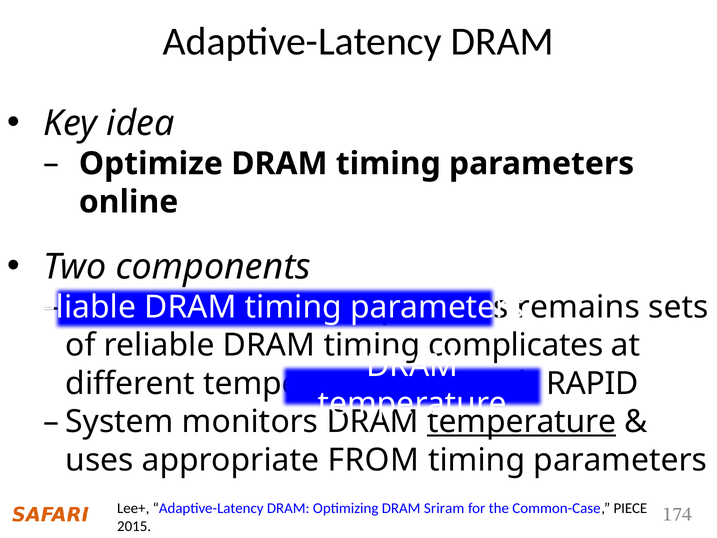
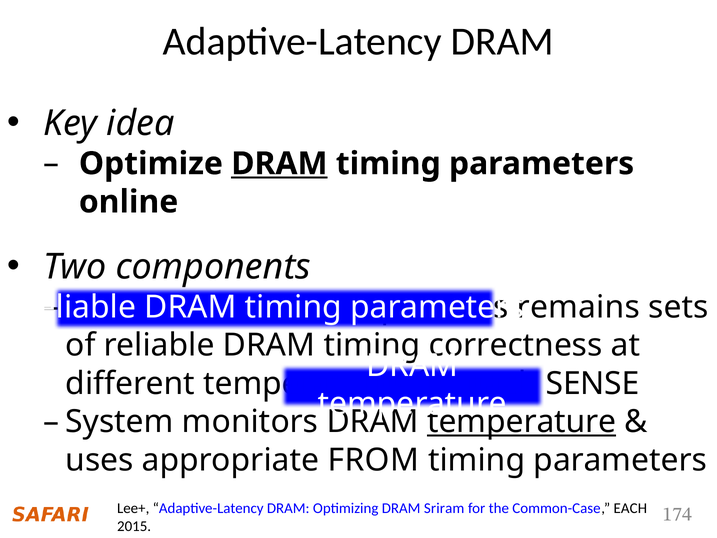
DRAM underline: none -> present (279, 164)
complicates: complicates -> correctness (516, 345)
RAPID: RAPID -> SENSE (593, 383)
Common-Case PIECE: PIECE -> EACH (630, 508)
